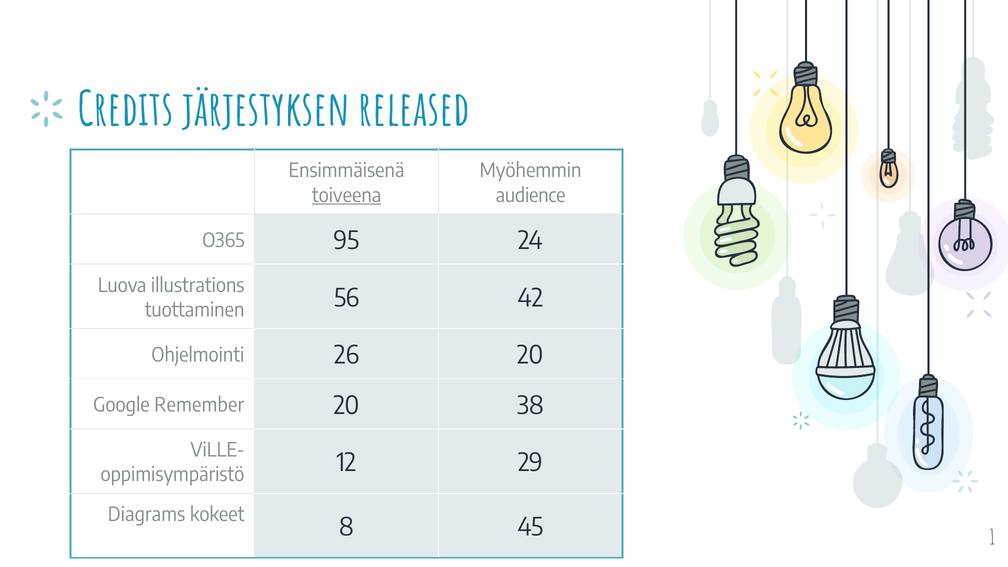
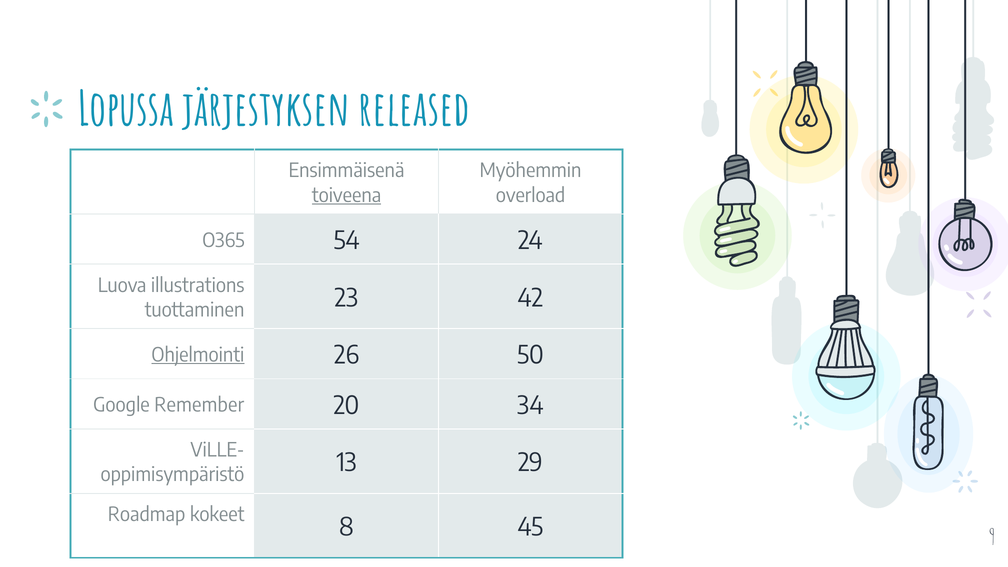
Credits: Credits -> Lopussa (126, 110)
audience: audience -> overload (531, 196)
95: 95 -> 54 (347, 241)
56: 56 -> 23 (346, 298)
Ohjelmointi underline: none -> present (198, 355)
26 20: 20 -> 50 (531, 356)
38: 38 -> 34 (530, 406)
12: 12 -> 13 (347, 463)
Diagrams: Diagrams -> Roadmap (147, 515)
1: 1 -> 9 (992, 538)
